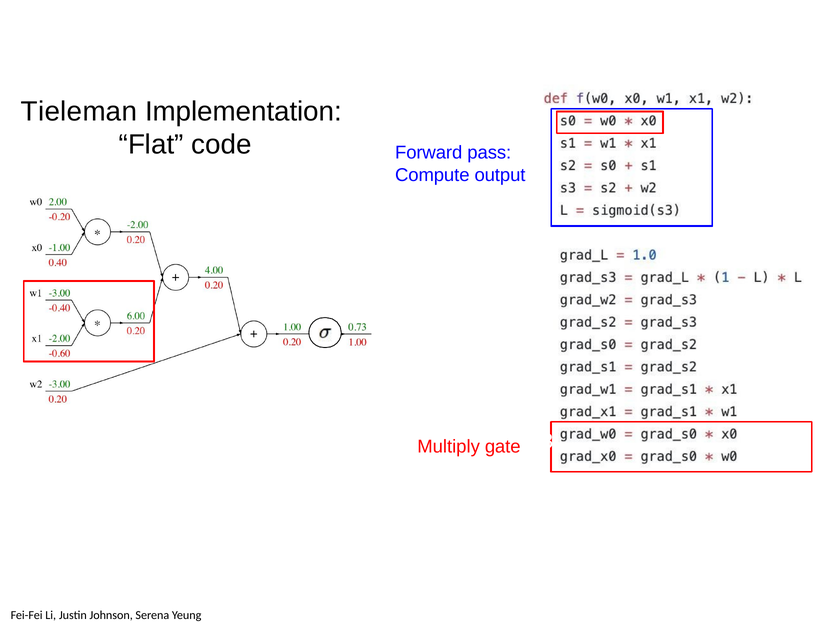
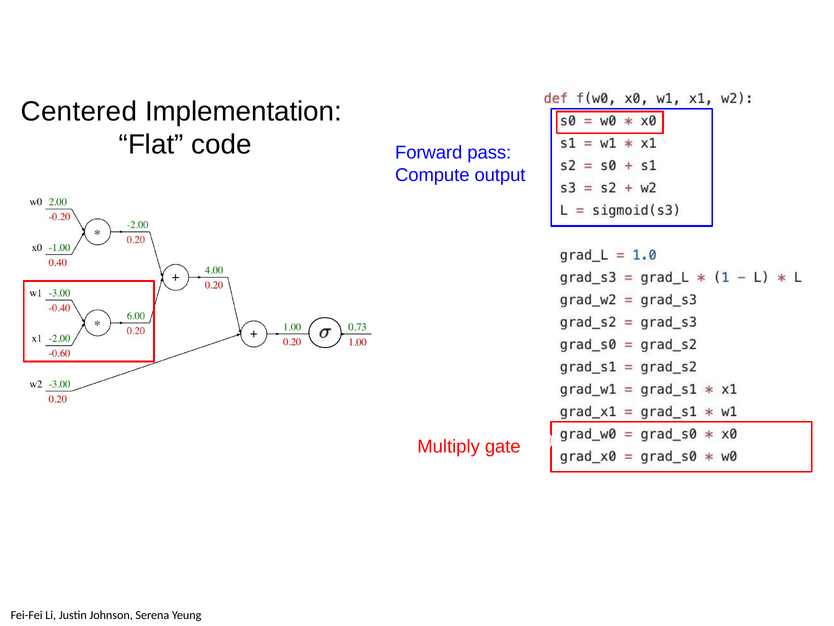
Tieleman: Tieleman -> Centered (79, 111)
8: 8 -> 0 (547, 441)
